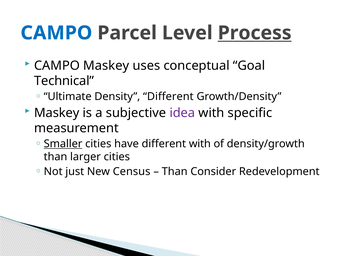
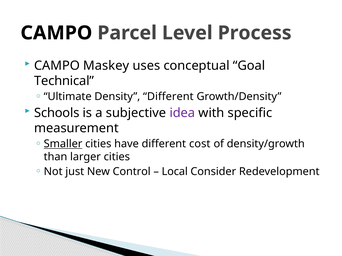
CAMPO colour: blue -> black (56, 33)
Process underline: present -> none (255, 33)
Maskey: Maskey -> Schools (57, 113)
different with: with -> cost (200, 144)
Census: Census -> Control (132, 172)
Than: Than -> Local (175, 172)
